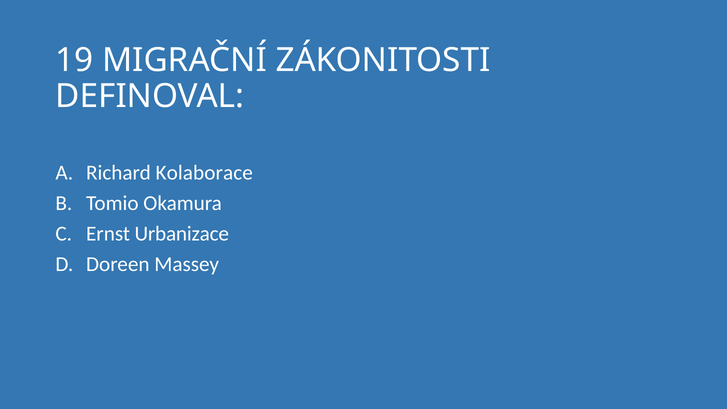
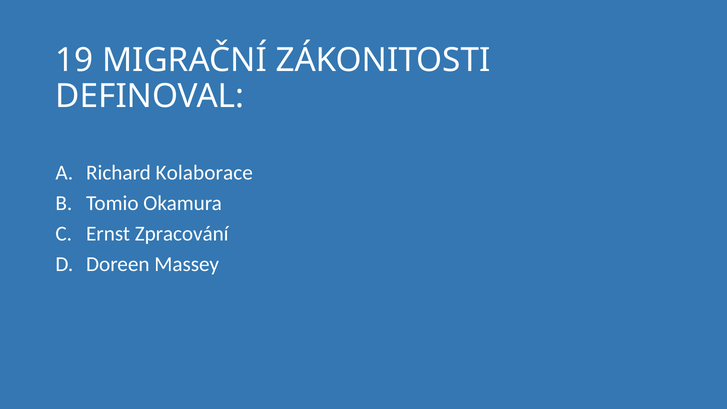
Urbanizace: Urbanizace -> Zpracování (182, 234)
